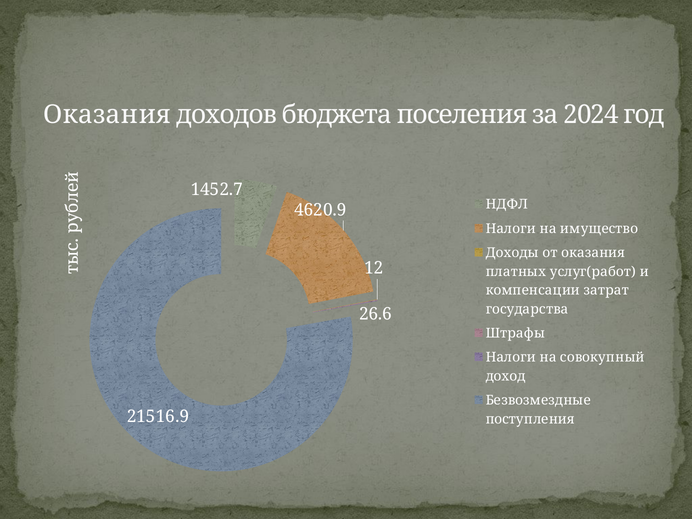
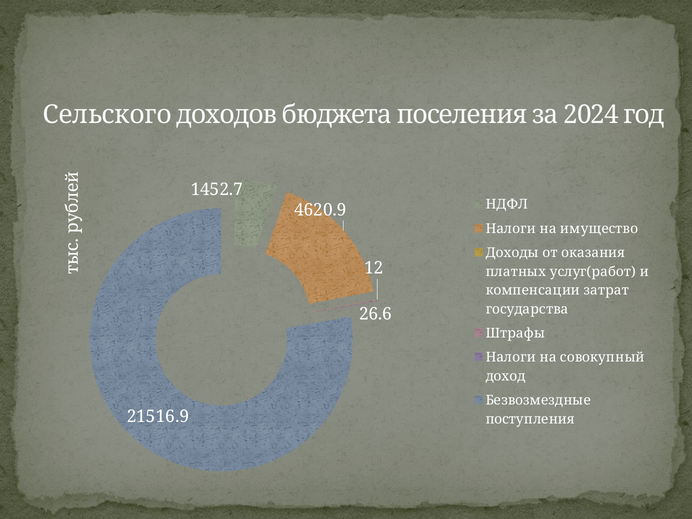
Оказания: Оказания -> Сельского (107, 115)
